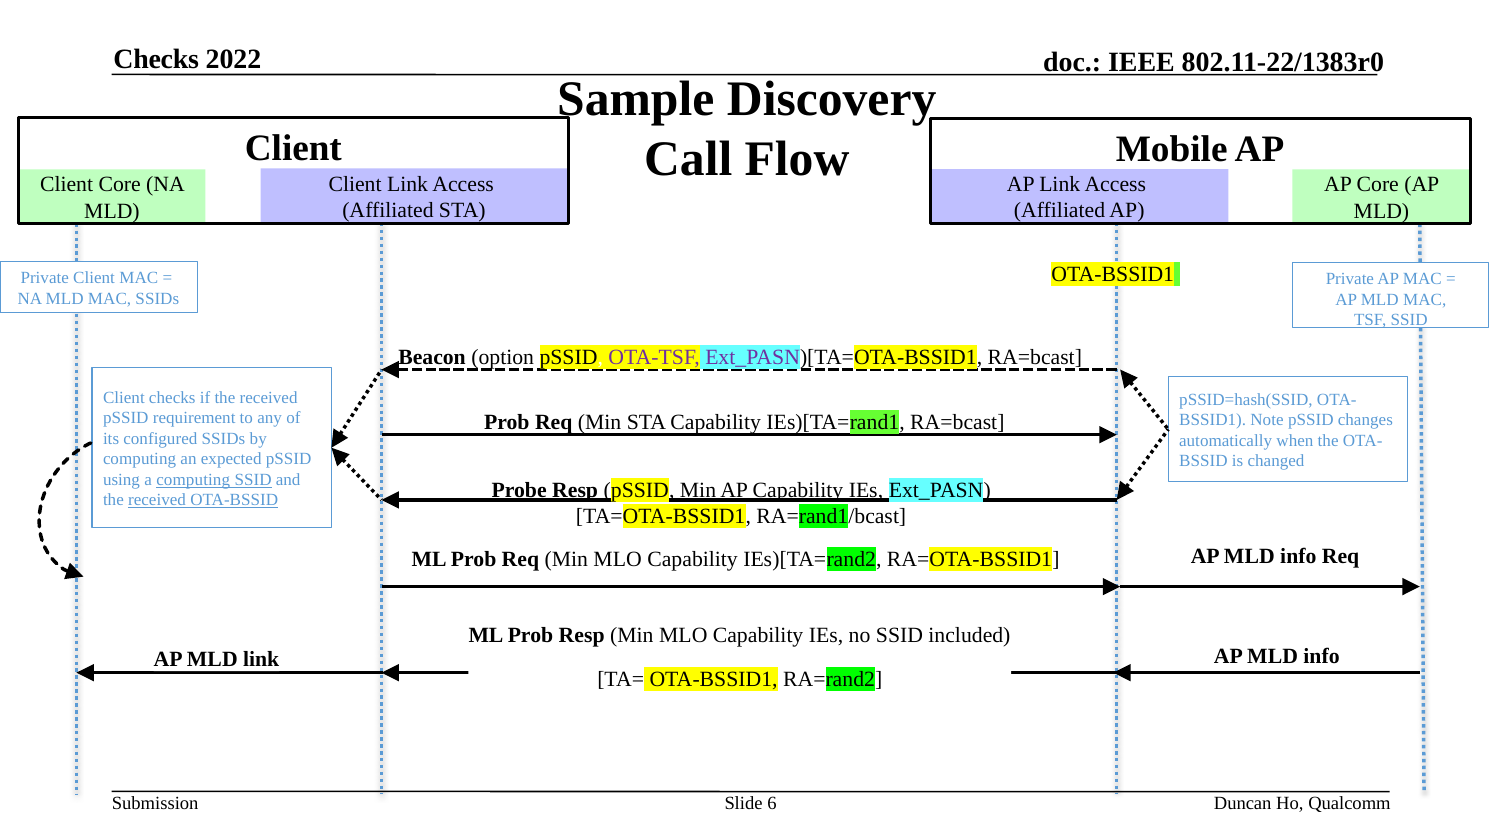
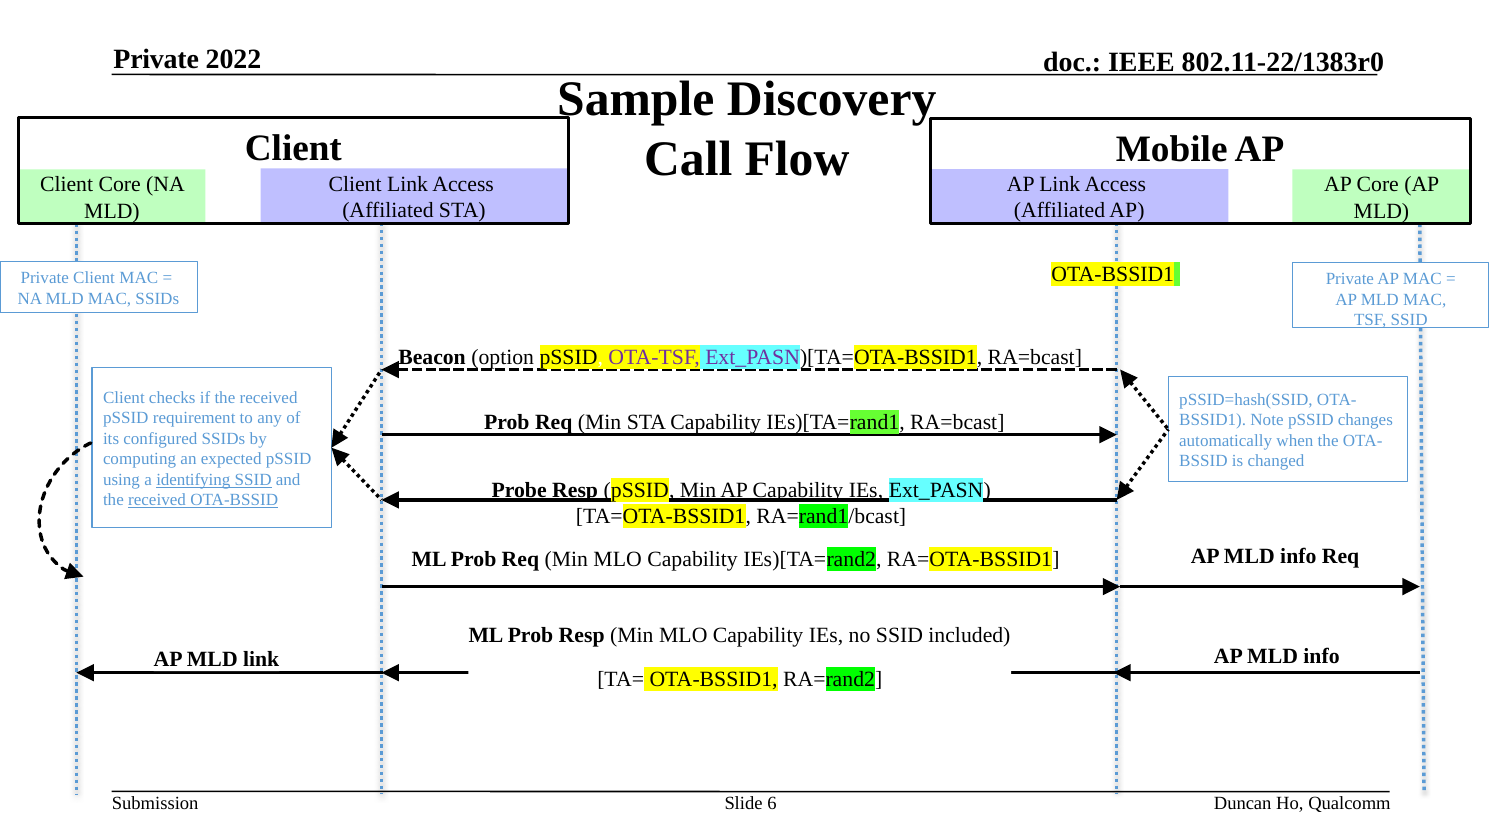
Checks: Checks -> Private (156, 59)
a computing: computing -> identifying (193, 479)
